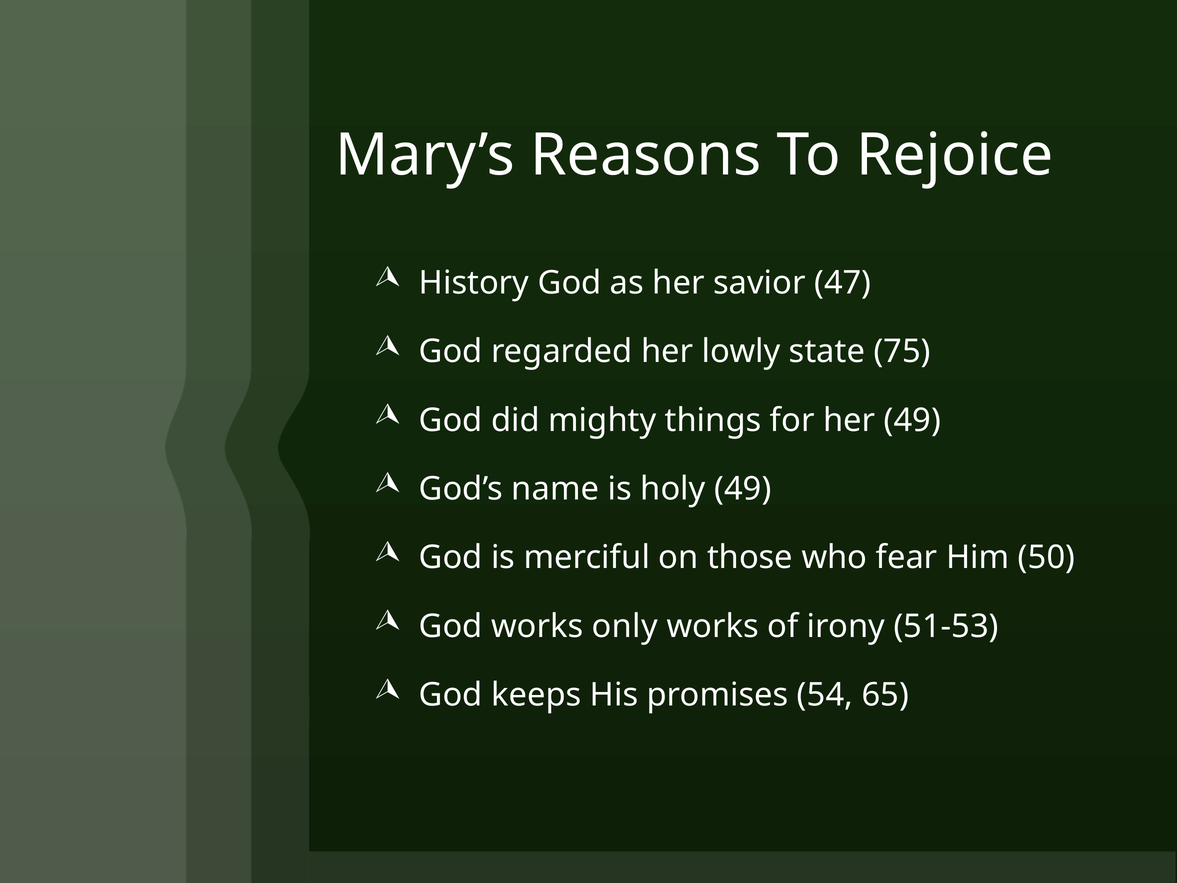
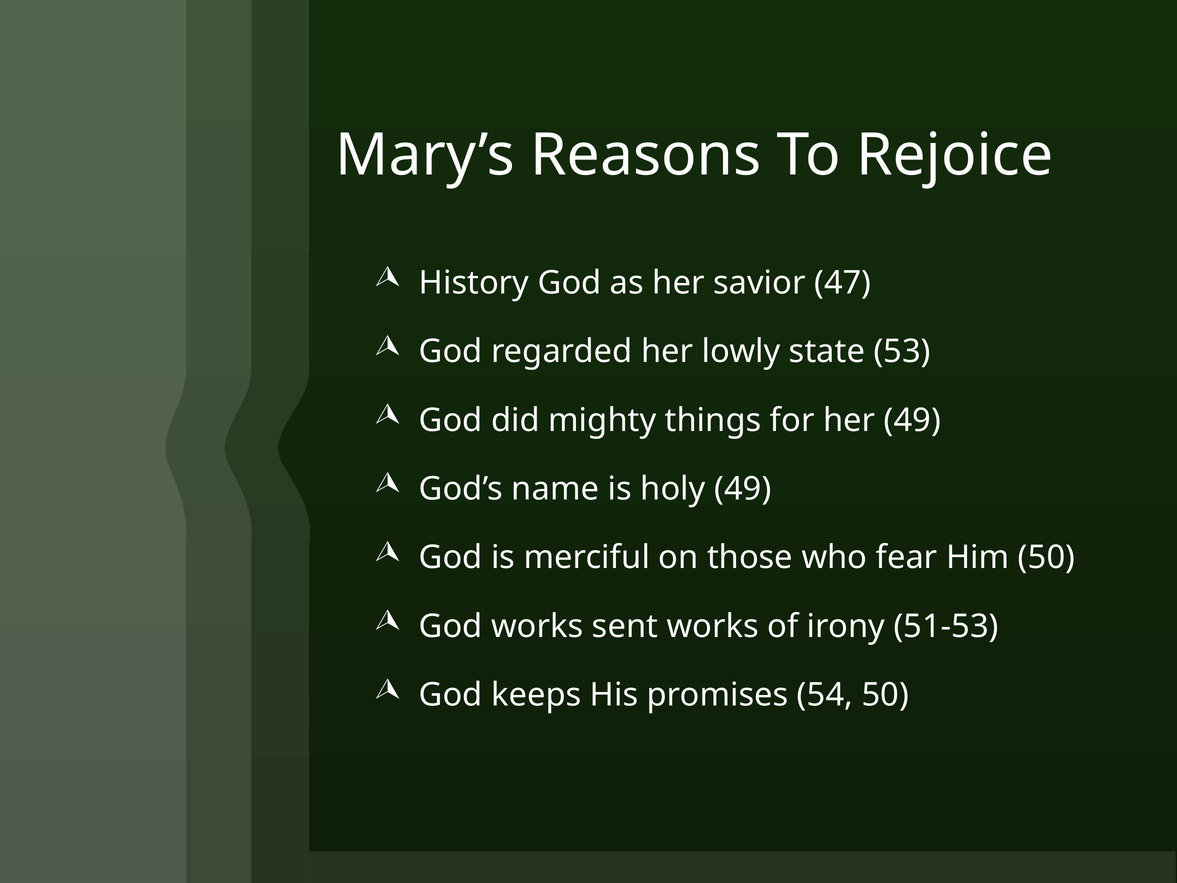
75: 75 -> 53 (902, 351)
only: only -> sent (625, 626)
54 65: 65 -> 50 (885, 695)
